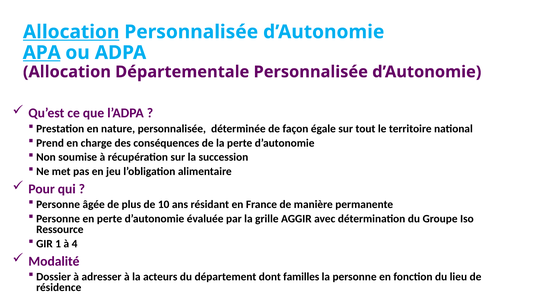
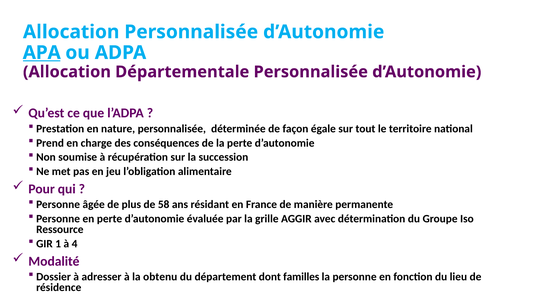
Allocation underline: present -> none (71, 32)
10: 10 -> 58 (164, 204)
acteurs: acteurs -> obtenu (160, 277)
